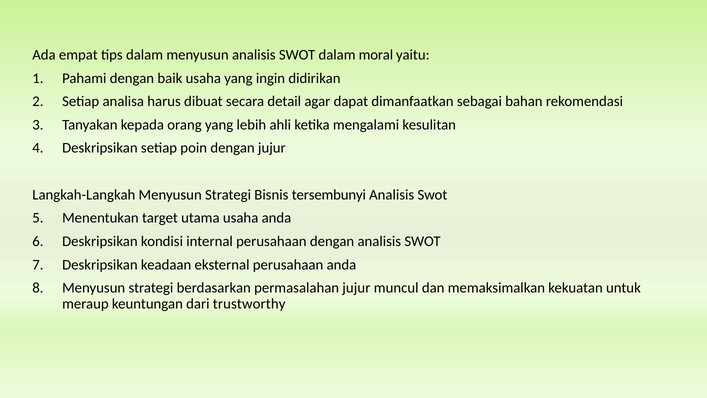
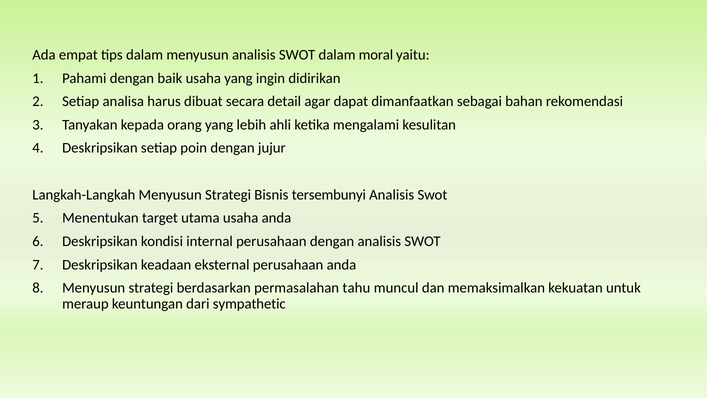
permasalahan jujur: jujur -> tahu (356, 288)
trustworthy: trustworthy -> sympathetic (249, 304)
